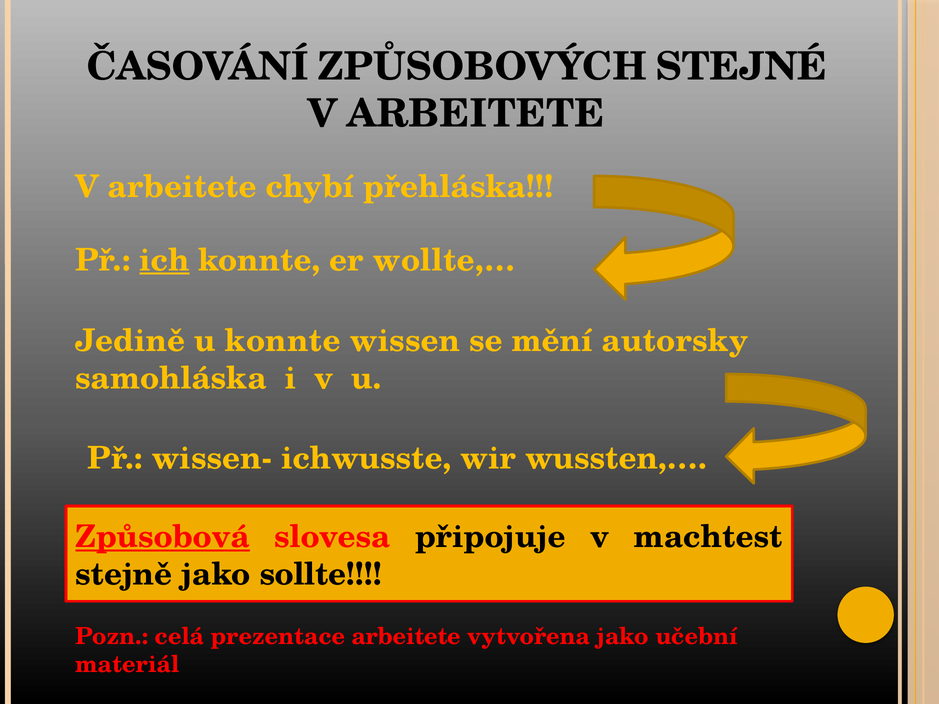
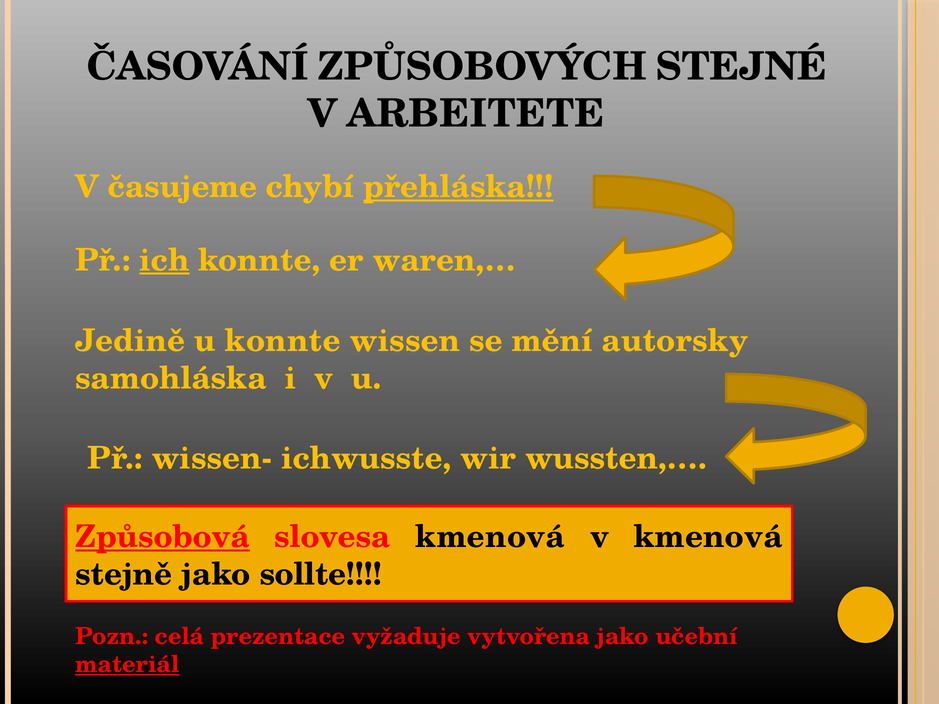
arbeitete: arbeitete -> časujeme (183, 187)
přehláska underline: none -> present (458, 187)
wollte,…: wollte,… -> waren,… (444, 260)
slovesa připojuje: připojuje -> kmenová (490, 537)
v machtest: machtest -> kmenová (708, 537)
prezentace arbeitete: arbeitete -> vyžaduje (406, 637)
materiál underline: none -> present (127, 665)
